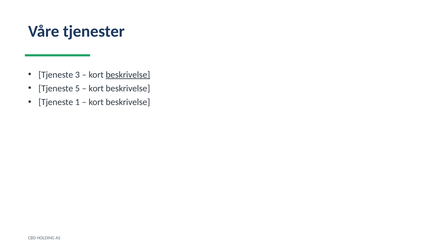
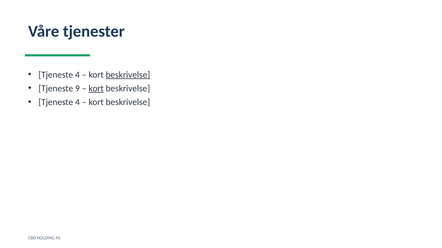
3: 3 -> 4 (77, 75)
5: 5 -> 9 (77, 89)
kort underline: none -> present (96, 89)
1: 1 -> 4 (77, 103)
